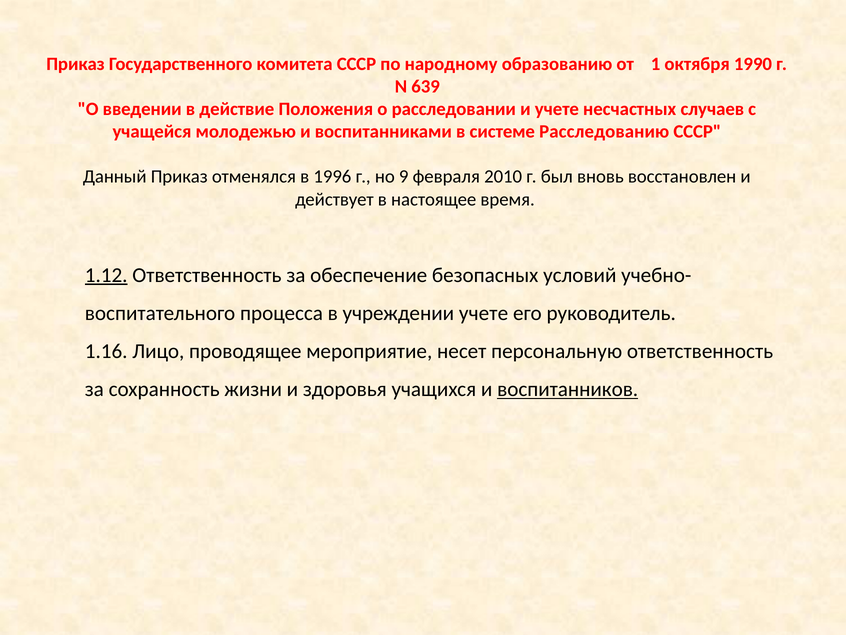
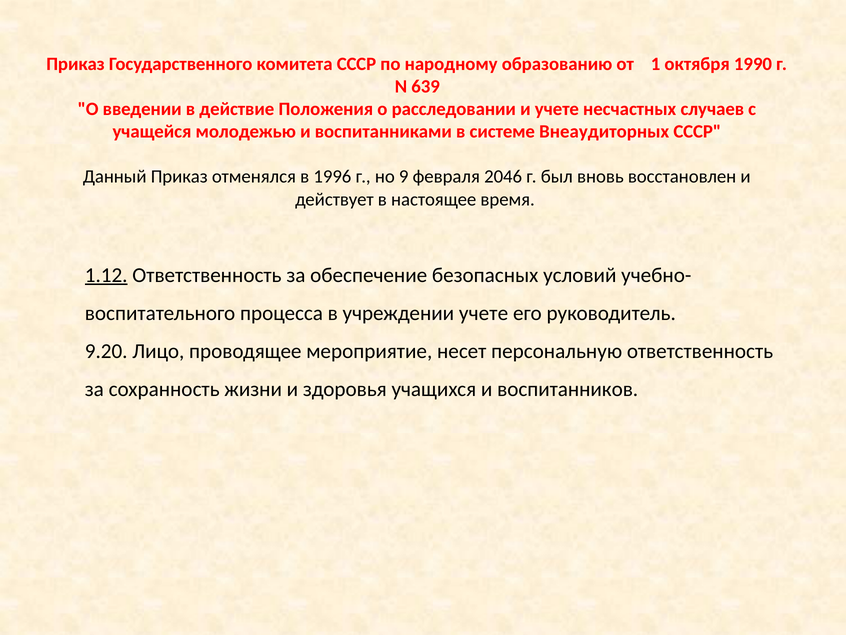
Расследованию: Расследованию -> Внеаудиторных (604, 132)
2010: 2010 -> 2046 (503, 177)
1.16: 1.16 -> 9.20 (106, 351)
воспитанников underline: present -> none (568, 389)
